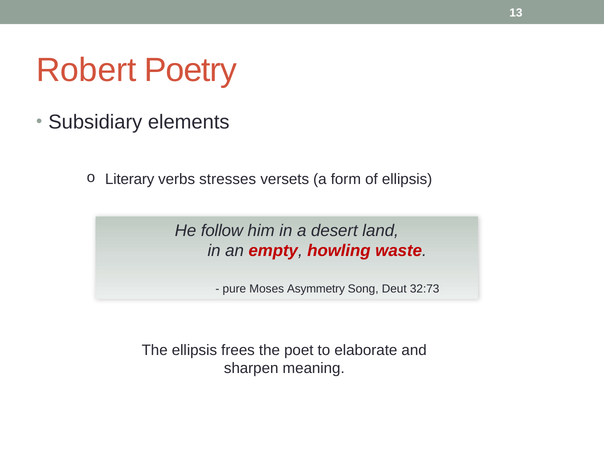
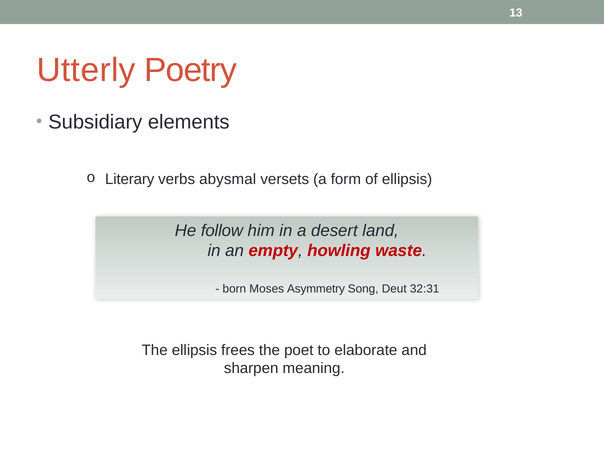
Robert: Robert -> Utterly (86, 70)
stresses: stresses -> abysmal (228, 179)
pure: pure -> born (234, 289)
32:73: 32:73 -> 32:31 (425, 289)
